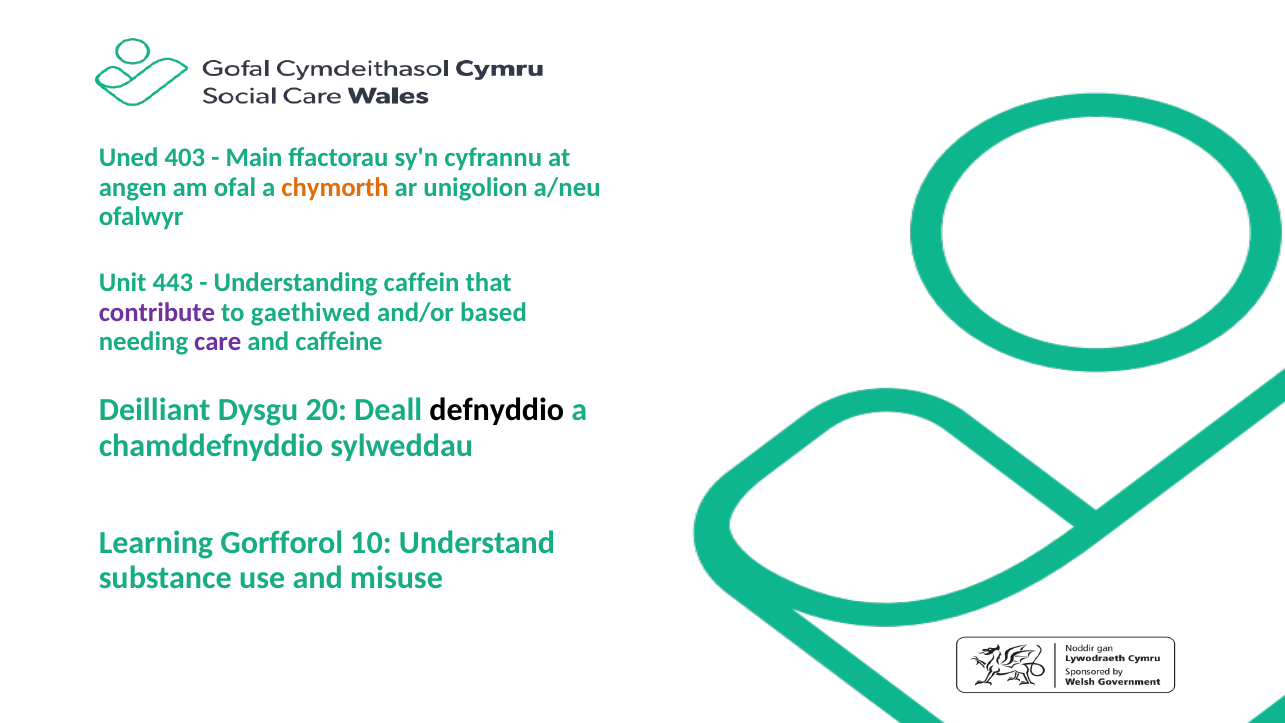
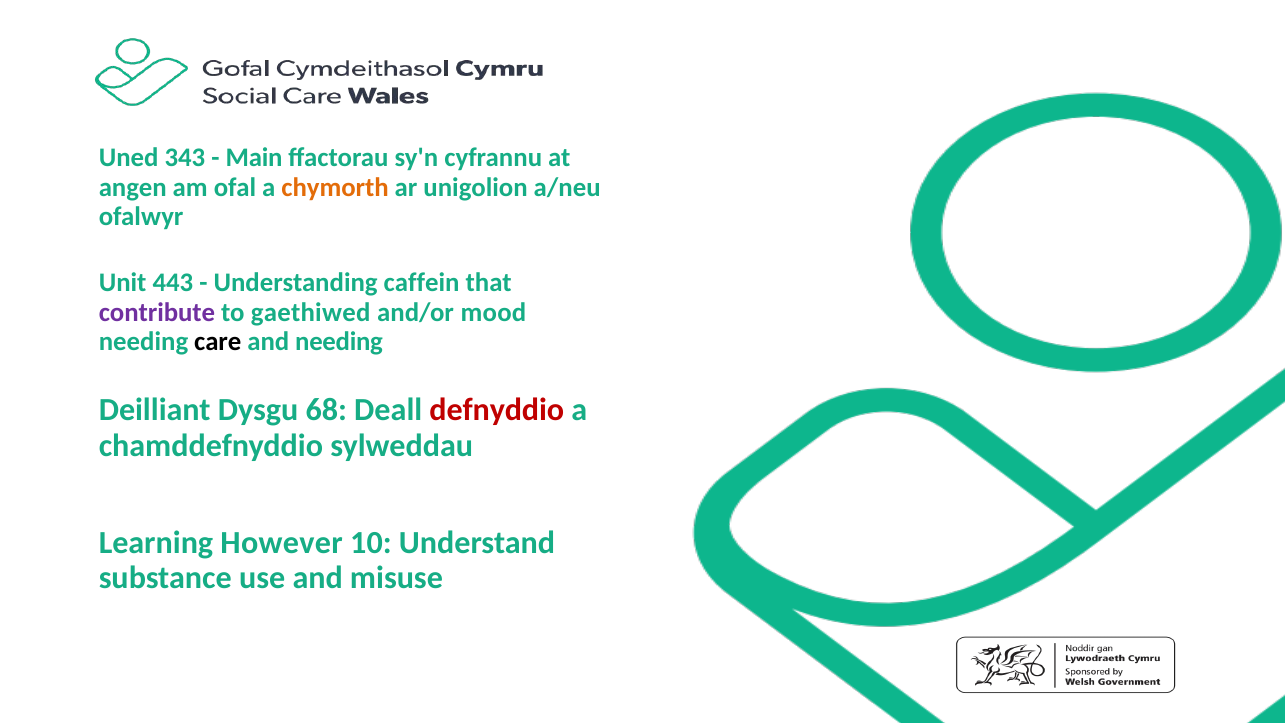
403: 403 -> 343 (185, 158)
based: based -> mood (493, 312)
care colour: purple -> black (218, 342)
and caffeine: caffeine -> needing (339, 342)
20: 20 -> 68 (326, 410)
defnyddio colour: black -> red (497, 410)
Gorfforol: Gorfforol -> However (282, 543)
